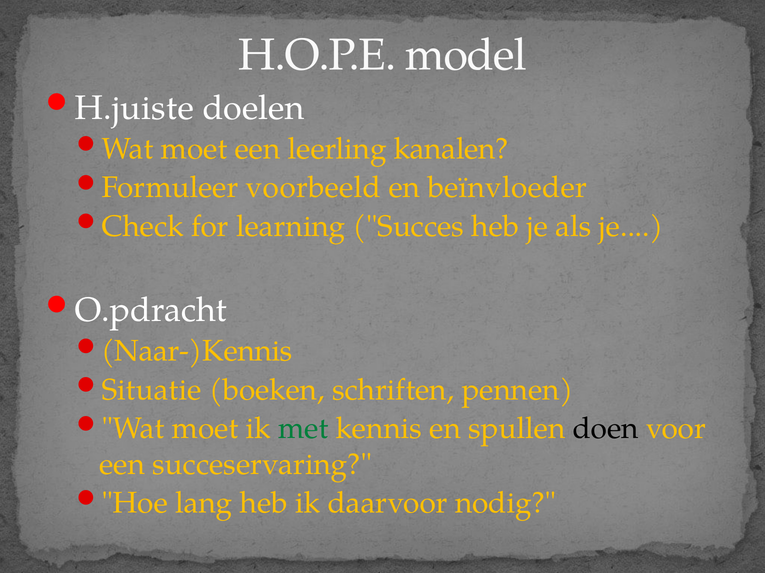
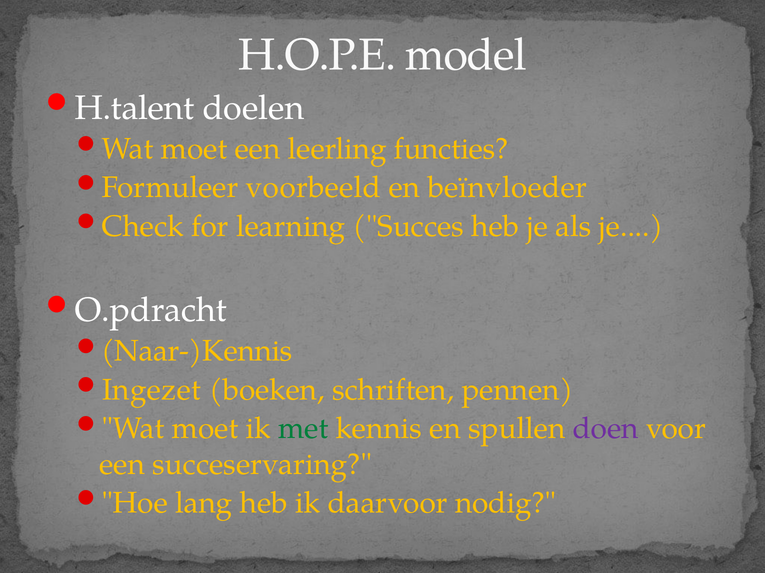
H.juiste: H.juiste -> H.talent (135, 108)
kanalen: kanalen -> functies (451, 149)
Situatie: Situatie -> Ingezet (152, 390)
doen colour: black -> purple (606, 429)
